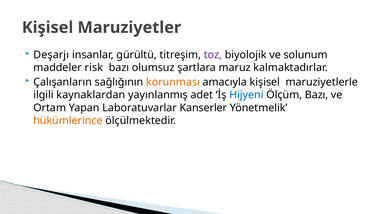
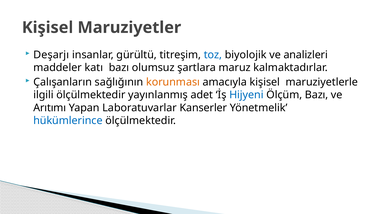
toz colour: purple -> blue (213, 55)
solunum: solunum -> analizleri (306, 55)
risk: risk -> katı (94, 68)
ilgili kaynaklardan: kaynaklardan -> ölçülmektedir (91, 95)
Ortam: Ortam -> Arıtımı (50, 108)
hükümlerince colour: orange -> blue (68, 121)
